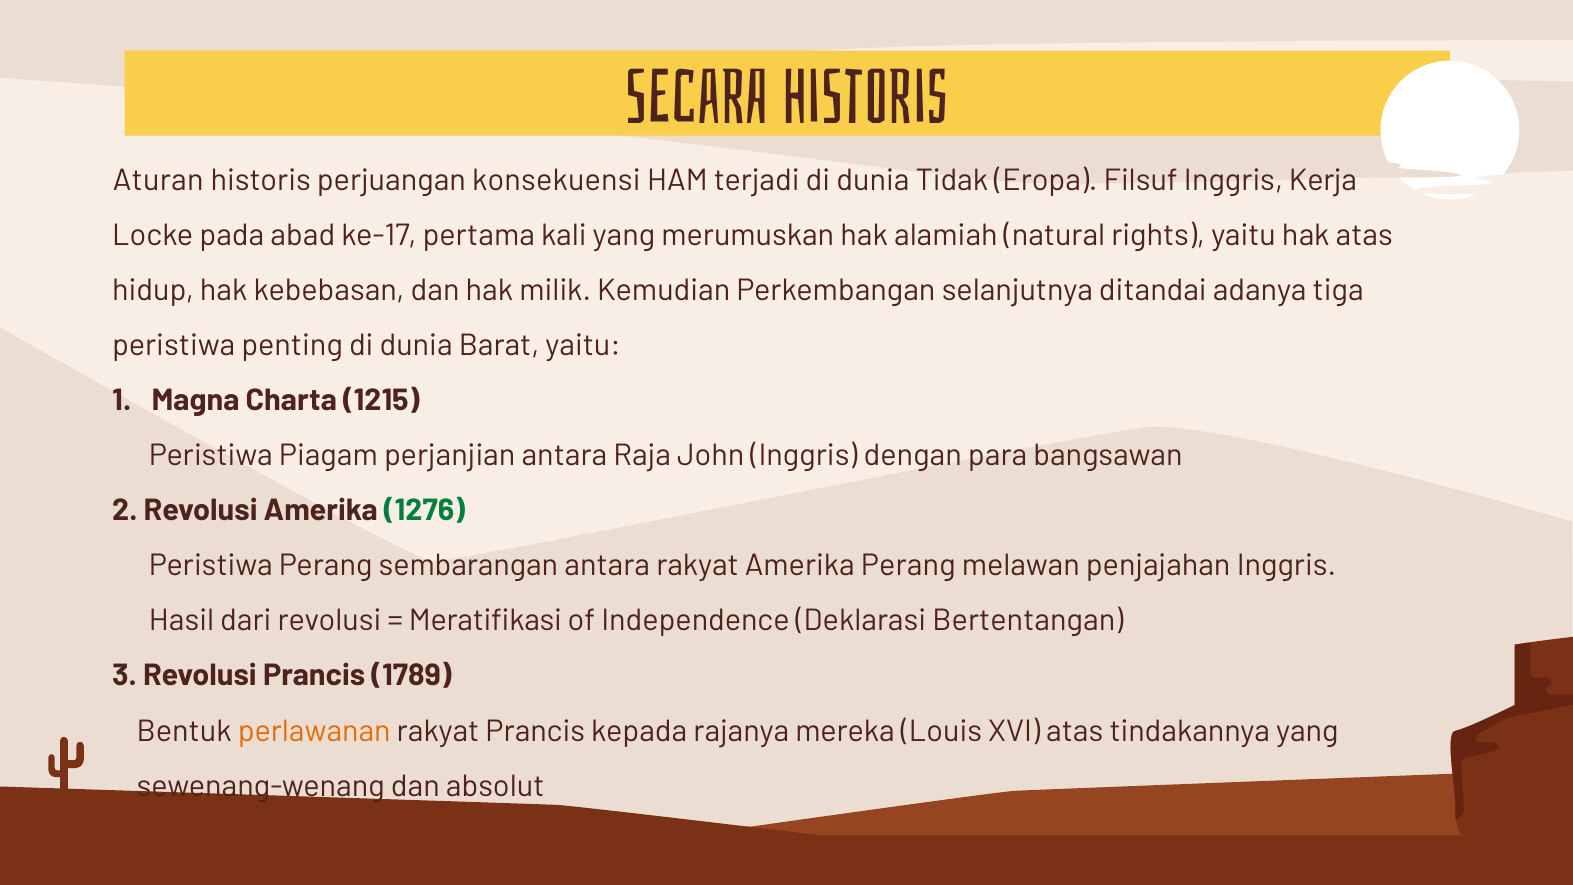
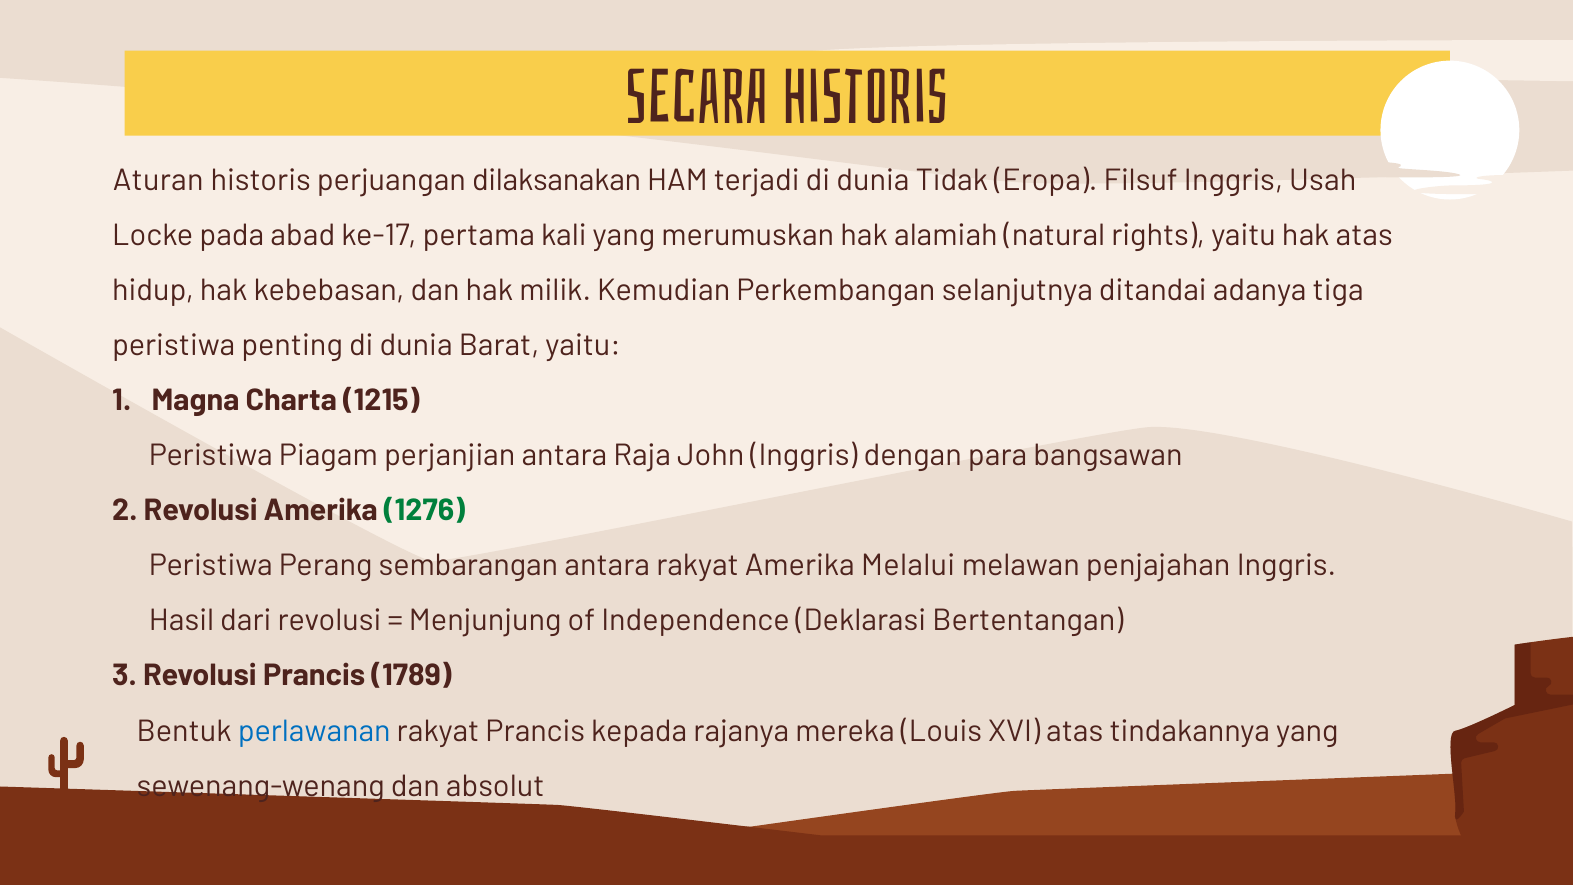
konsekuensi: konsekuensi -> dilaksanakan (557, 180)
Kerja: Kerja -> Usah (1323, 180)
Amerika Perang: Perang -> Melalui (908, 566)
Meratifikasi: Meratifikasi -> Menjunjung (485, 621)
perlawanan colour: orange -> blue (314, 731)
